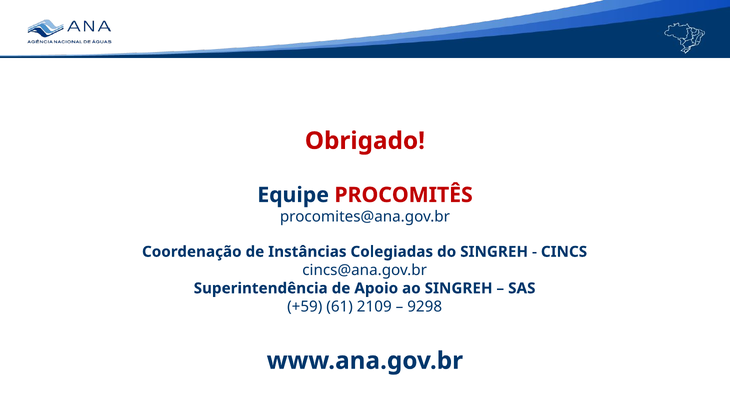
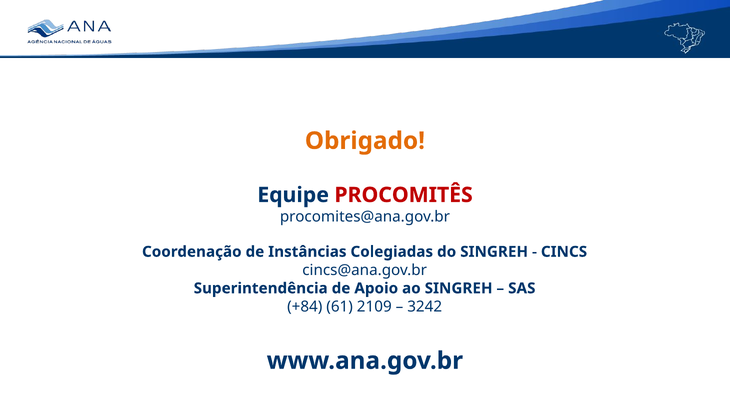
Obrigado colour: red -> orange (365, 141)
+59: +59 -> +84 (305, 306)
9298: 9298 -> 3242 (425, 306)
